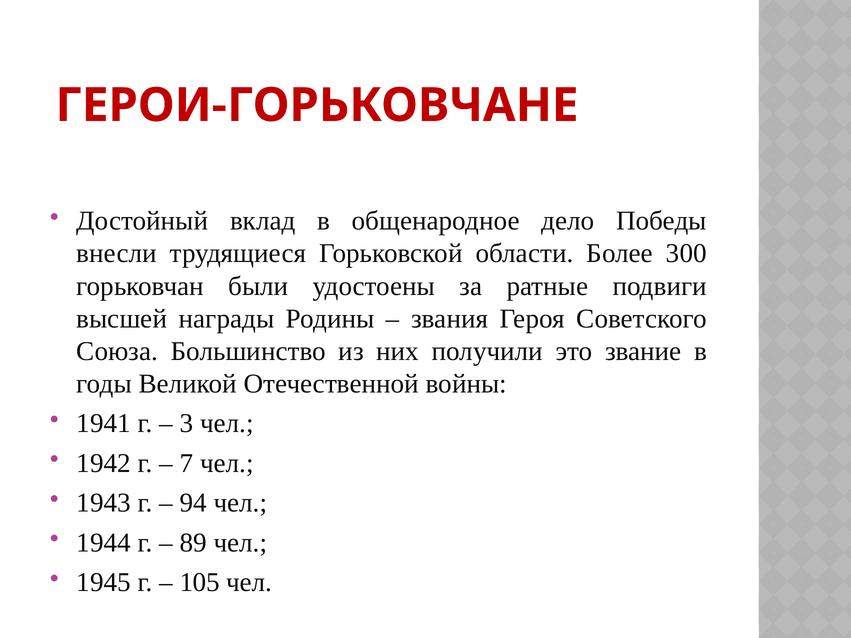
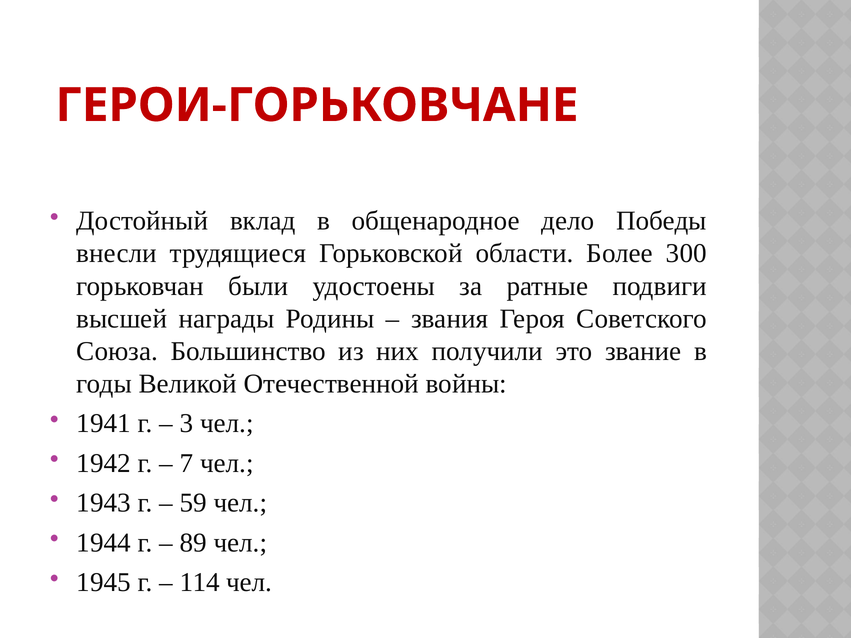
94: 94 -> 59 (193, 503)
105: 105 -> 114 (200, 582)
